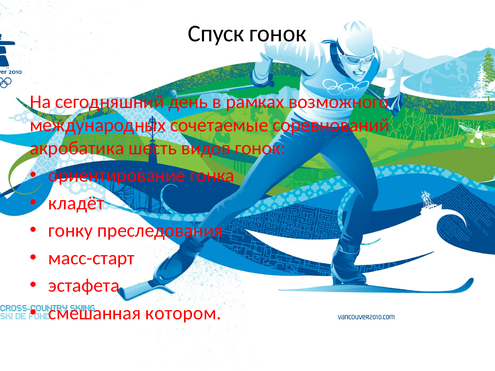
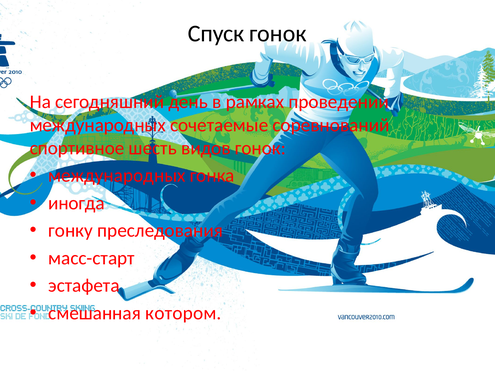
возможного: возможного -> проведении (339, 102)
акробатика: акробатика -> спортивное (77, 148)
ориентирование: ориентирование -> международных (117, 176)
кладёт: кладёт -> иногда (76, 203)
